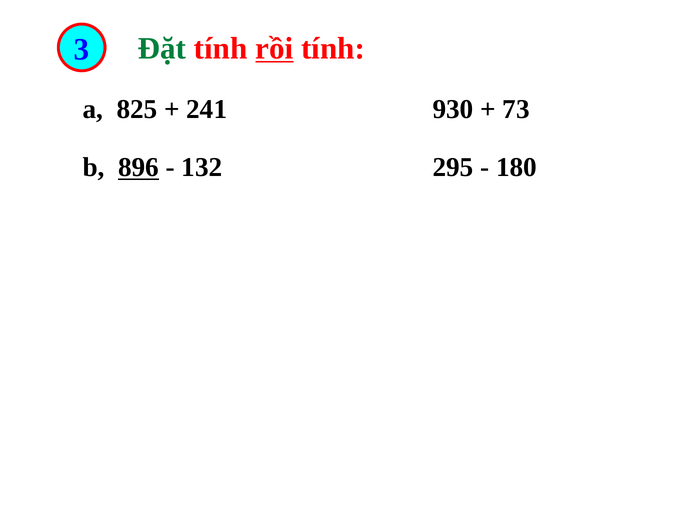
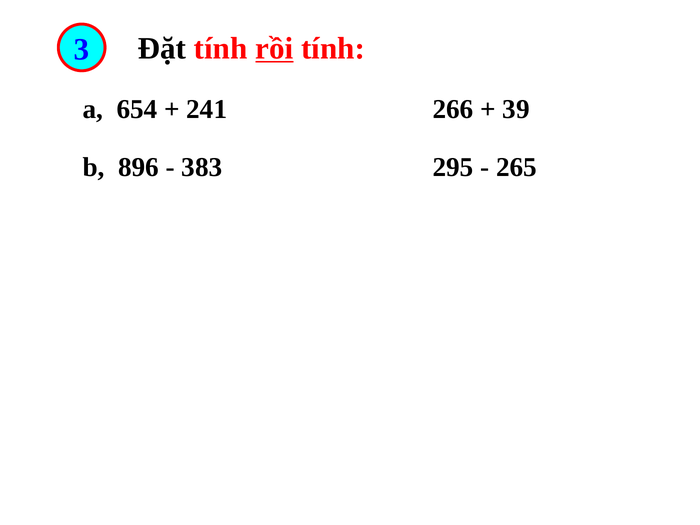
Đặt colour: green -> black (162, 48)
825: 825 -> 654 (137, 109)
930: 930 -> 266 (453, 109)
73: 73 -> 39 (516, 109)
896 underline: present -> none (139, 168)
132: 132 -> 383 (202, 168)
180: 180 -> 265 (516, 168)
